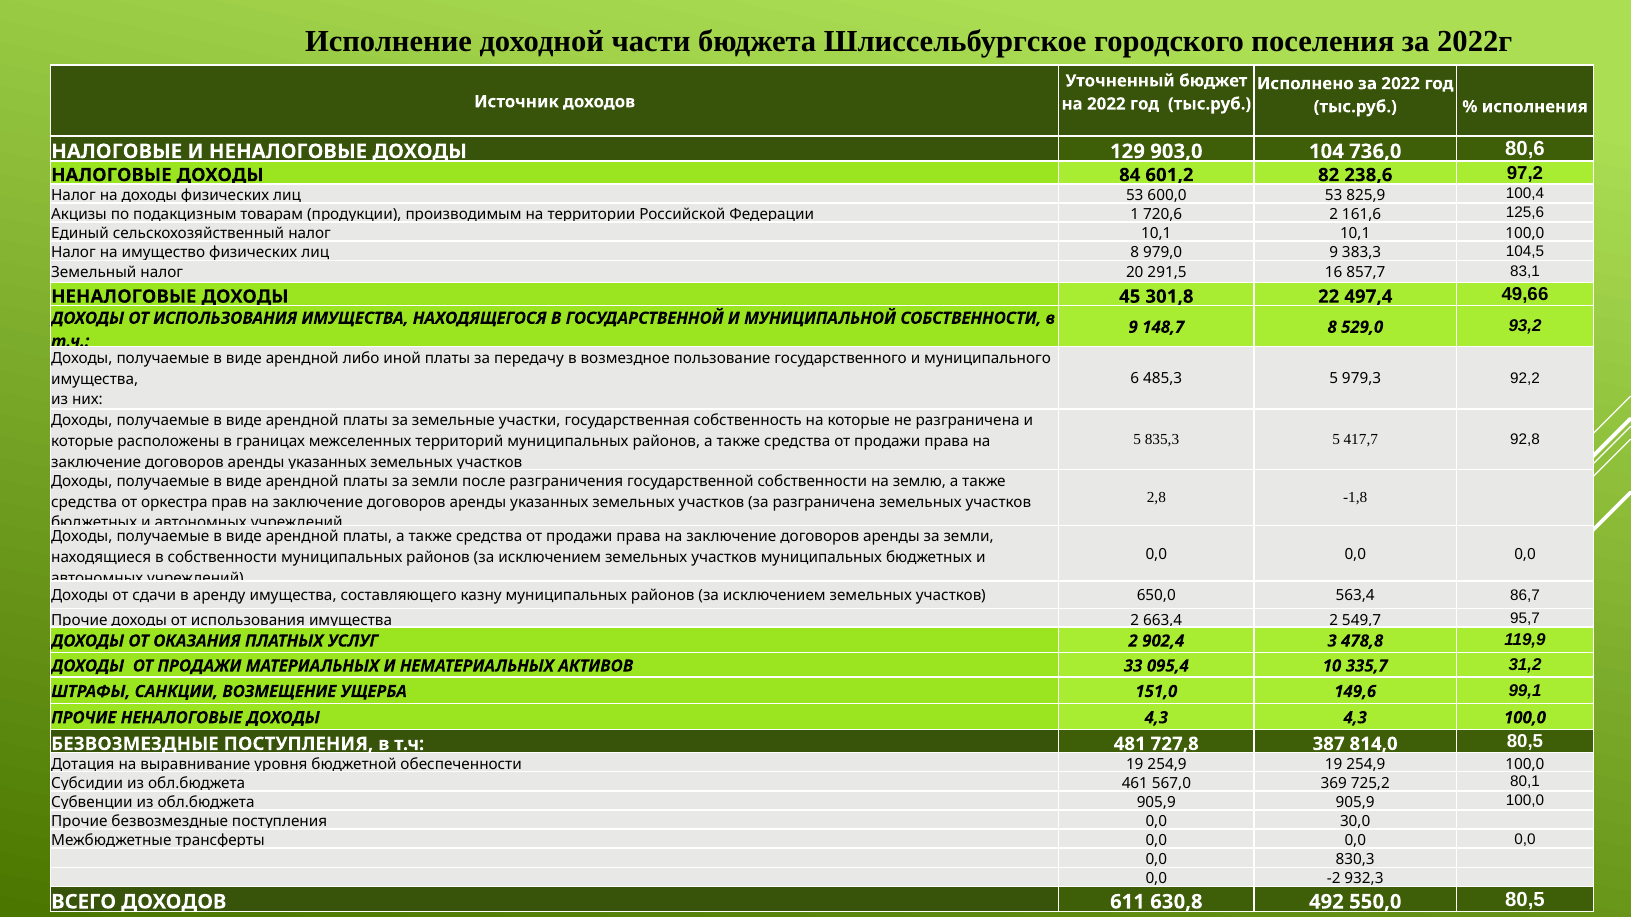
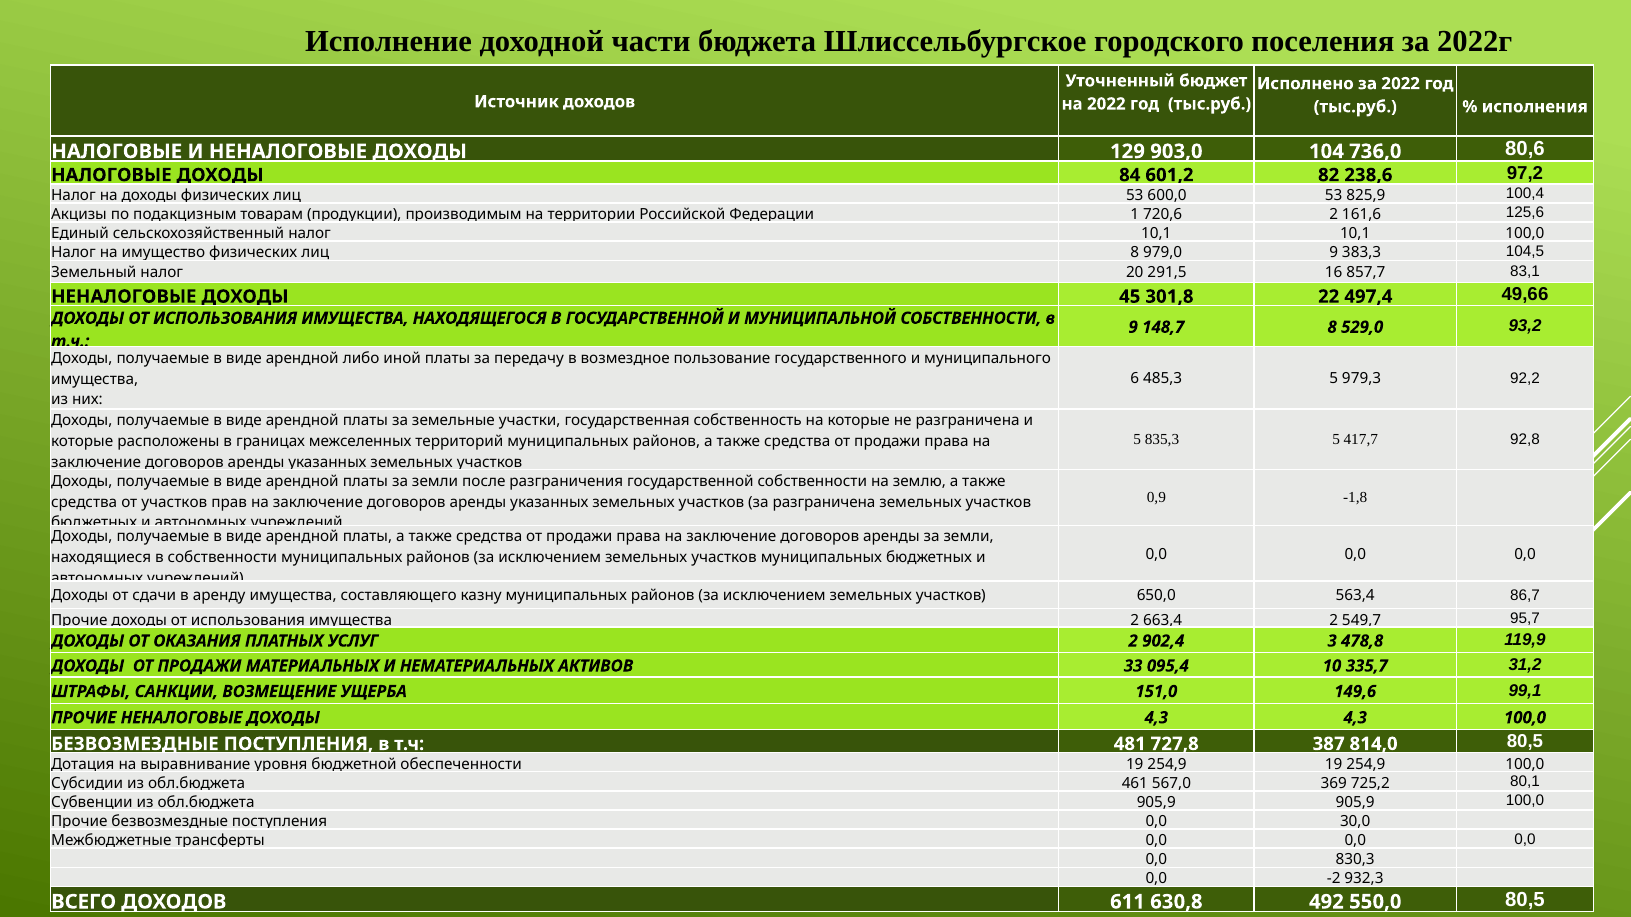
2,8: 2,8 -> 0,9 (1156, 498)
от оркестра: оркестра -> участков (174, 502)
